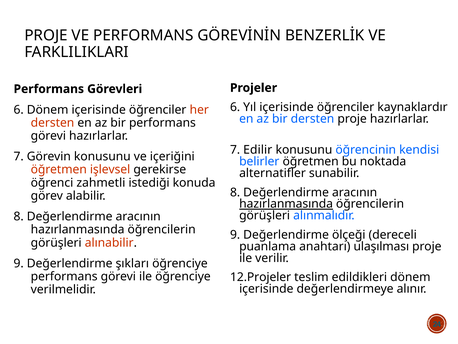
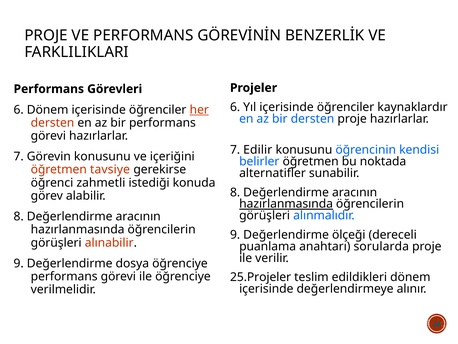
her underline: none -> present (199, 110)
işlevsel: işlevsel -> tavsiye (110, 169)
ulaşılması: ulaşılması -> sorularda (381, 246)
şıkları: şıkları -> dosya (132, 263)
12.Projeler: 12.Projeler -> 25.Projeler (261, 277)
